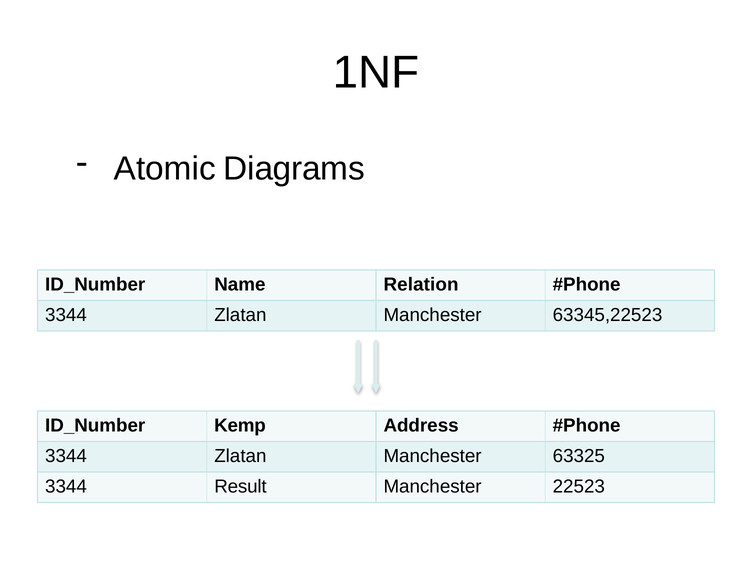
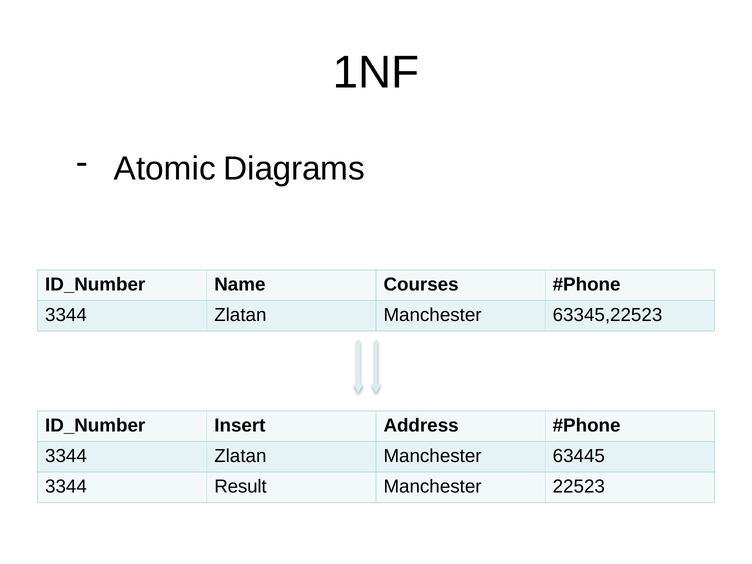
Relation: Relation -> Courses (421, 285)
Kemp: Kemp -> Insert (240, 426)
63325: 63325 -> 63445 (579, 456)
